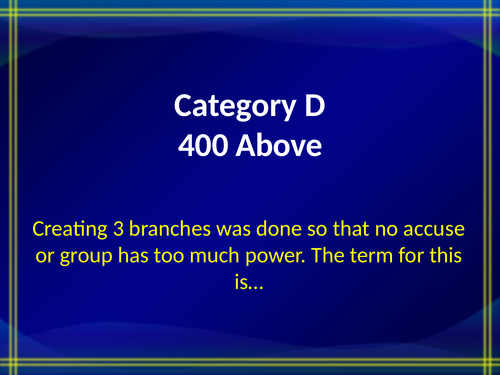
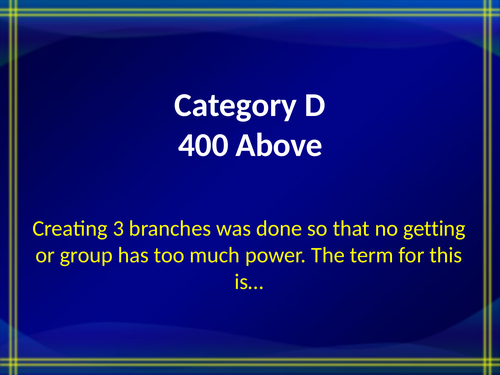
accuse: accuse -> getting (434, 228)
